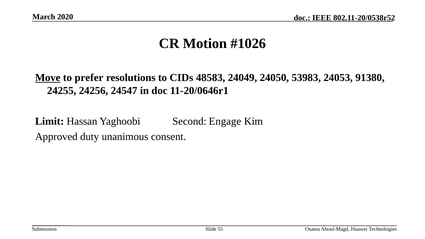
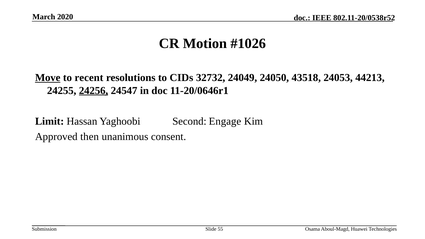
prefer: prefer -> recent (89, 78)
48583: 48583 -> 32732 (211, 78)
53983: 53983 -> 43518 (306, 78)
91380: 91380 -> 44213 (370, 78)
24256 underline: none -> present (94, 91)
duty: duty -> then (90, 137)
